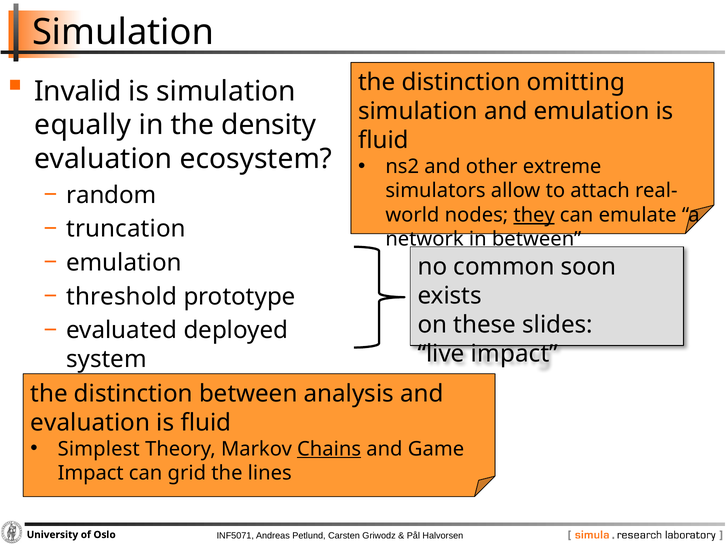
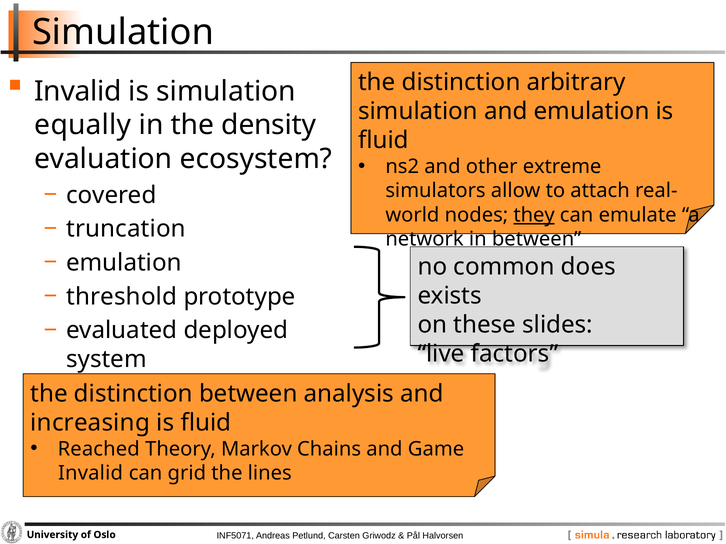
omitting: omitting -> arbitrary (576, 82)
random: random -> covered (111, 195)
soon: soon -> does (588, 267)
live impact: impact -> factors (515, 354)
evaluation: evaluation -> increasing (90, 423)
Simplest: Simplest -> Reached (99, 449)
Chains underline: present -> none (329, 449)
Impact: Impact -> Invalid (91, 474)
